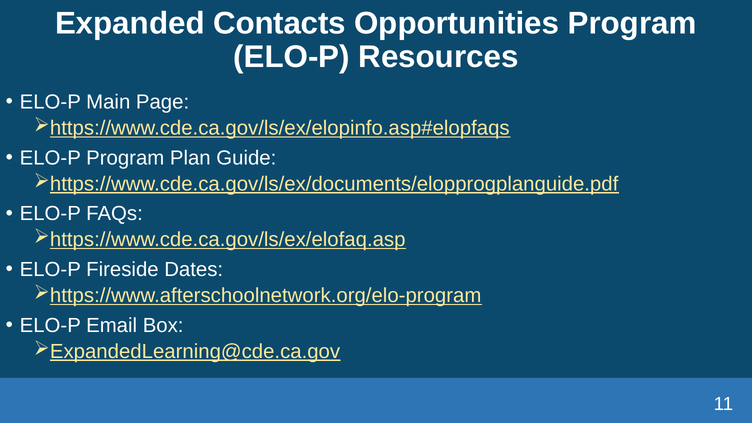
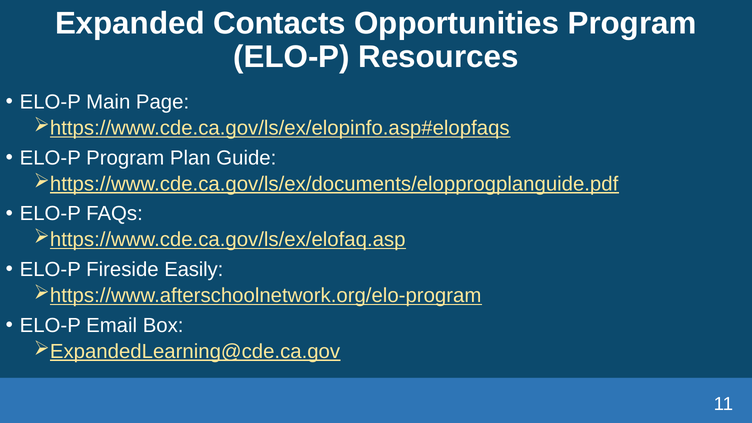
Dates: Dates -> Easily (194, 270)
